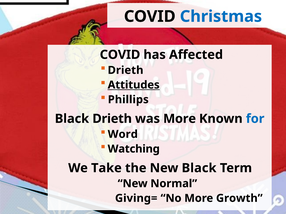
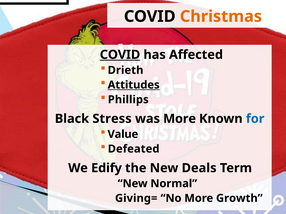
Christmas colour: blue -> orange (221, 16)
COVID underline: none -> present (120, 55)
Black Drieth: Drieth -> Stress (112, 119)
Word: Word -> Value (123, 135)
Watching: Watching -> Defeated (134, 149)
Take: Take -> Edify (106, 168)
New Black: Black -> Deals (199, 168)
